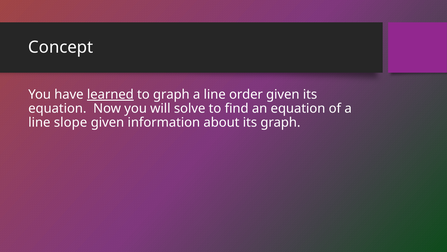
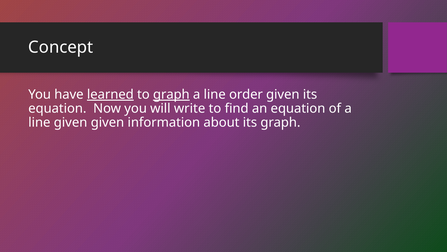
graph underline: none -> present (171, 94)
solve: solve -> write (190, 108)
line slope: slope -> given (71, 122)
